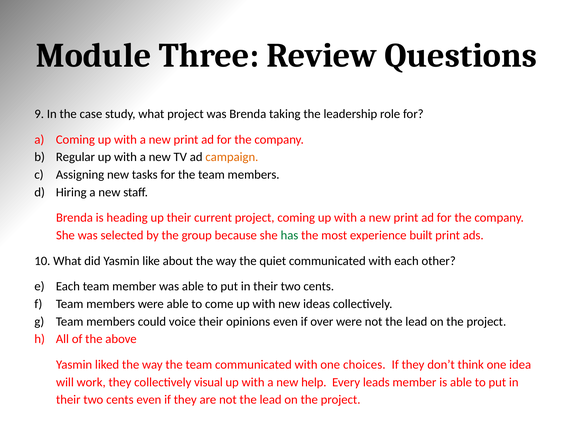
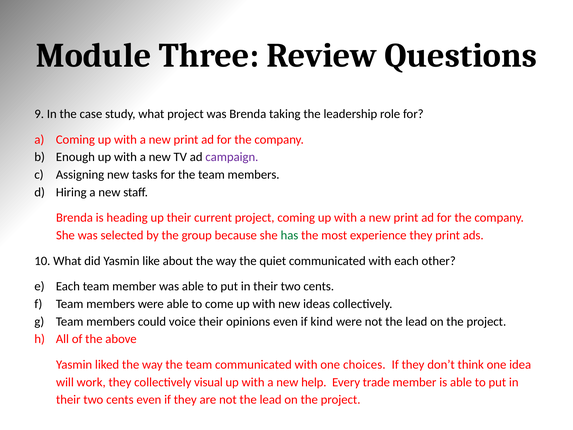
Regular: Regular -> Enough (75, 157)
campaign colour: orange -> purple (232, 157)
experience built: built -> they (421, 235)
over: over -> kind (322, 321)
leads: leads -> trade (376, 382)
